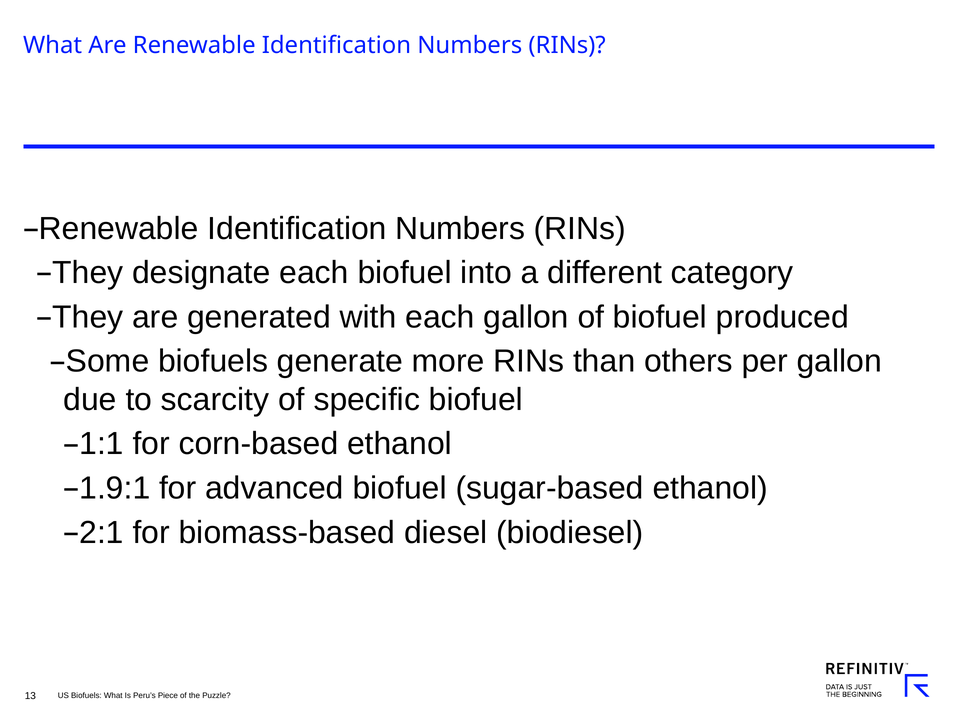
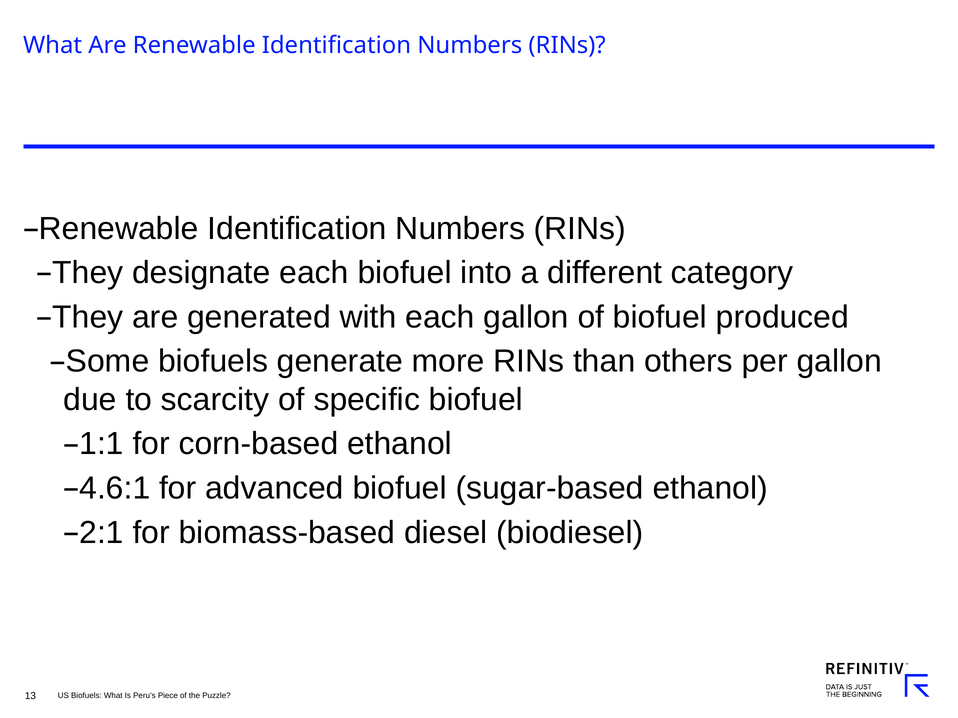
1.9:1: 1.9:1 -> 4.6:1 (115, 489)
